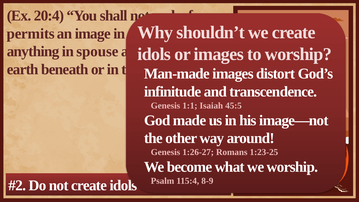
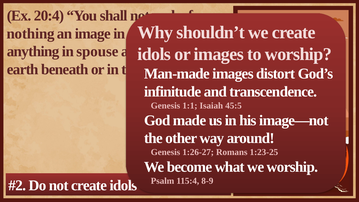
permits: permits -> nothing (31, 34)
